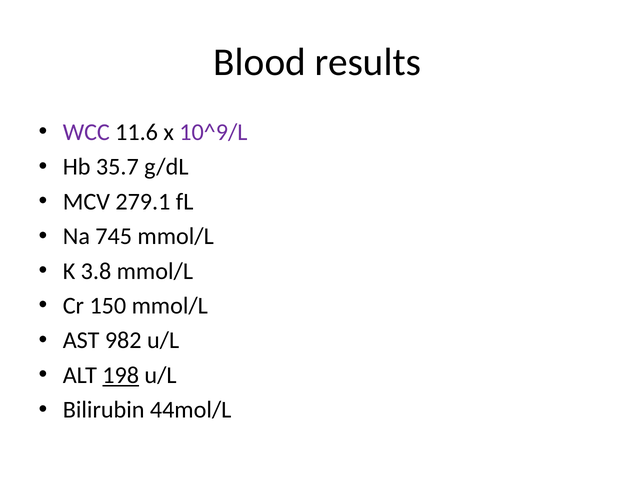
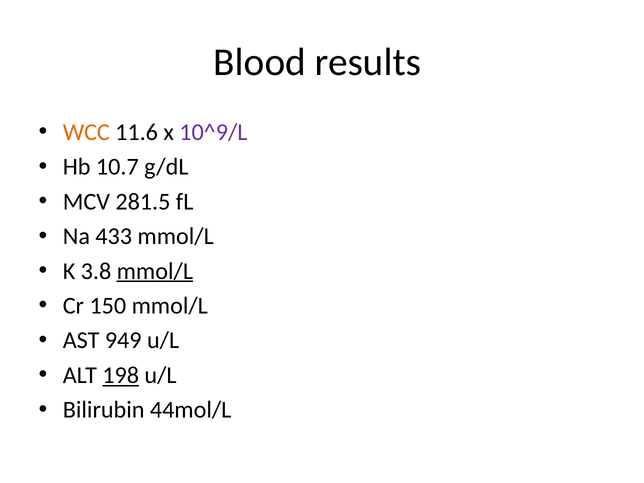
WCC colour: purple -> orange (86, 132)
35.7: 35.7 -> 10.7 (117, 167)
279.1: 279.1 -> 281.5 (143, 202)
745: 745 -> 433 (114, 236)
mmol/L underline: none -> present (155, 271)
982: 982 -> 949 (123, 341)
